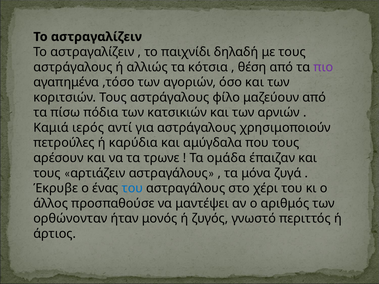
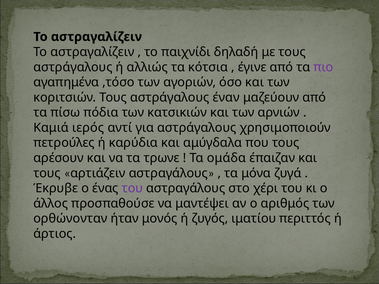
θέση: θέση -> έγινε (252, 67)
φίλο: φίλο -> έναν (226, 97)
του colour: blue -> purple (132, 188)
γνωστό: γνωστό -> ιματίου (254, 219)
